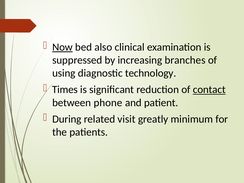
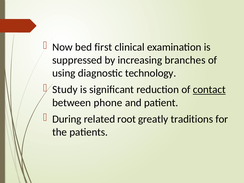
Now underline: present -> none (62, 47)
also: also -> first (103, 47)
Times: Times -> Study (65, 90)
visit: visit -> root (127, 119)
minimum: minimum -> traditions (192, 119)
